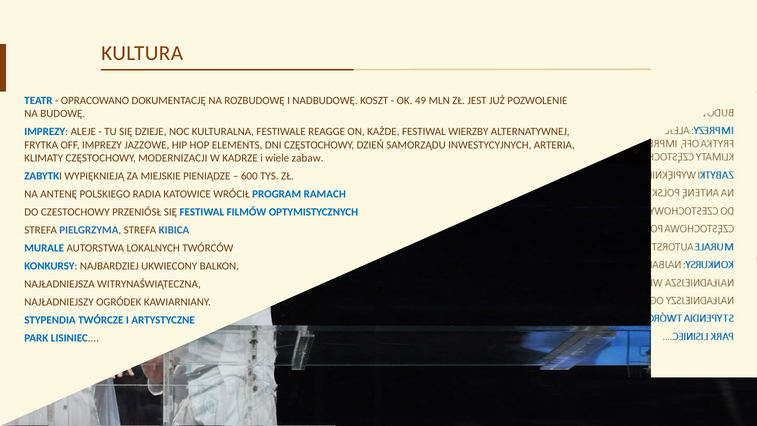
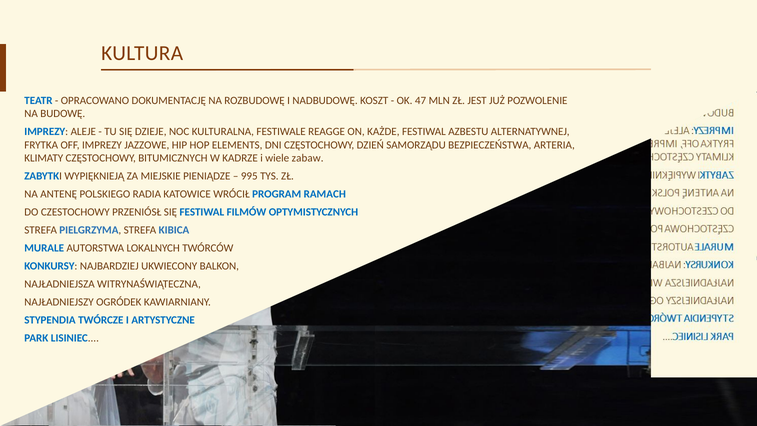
49: 49 -> 47 (421, 100)
WIERZBY: WIERZBY -> AZBESTU (468, 132)
INWESTYCYJNYCH: INWESTYCYJNYCH -> BEZPIECZEŃSTWA (490, 145)
MODERNIZACJI: MODERNIZACJI -> BITUMICZNYCH (173, 158)
600: 600 -> 995 (249, 176)
